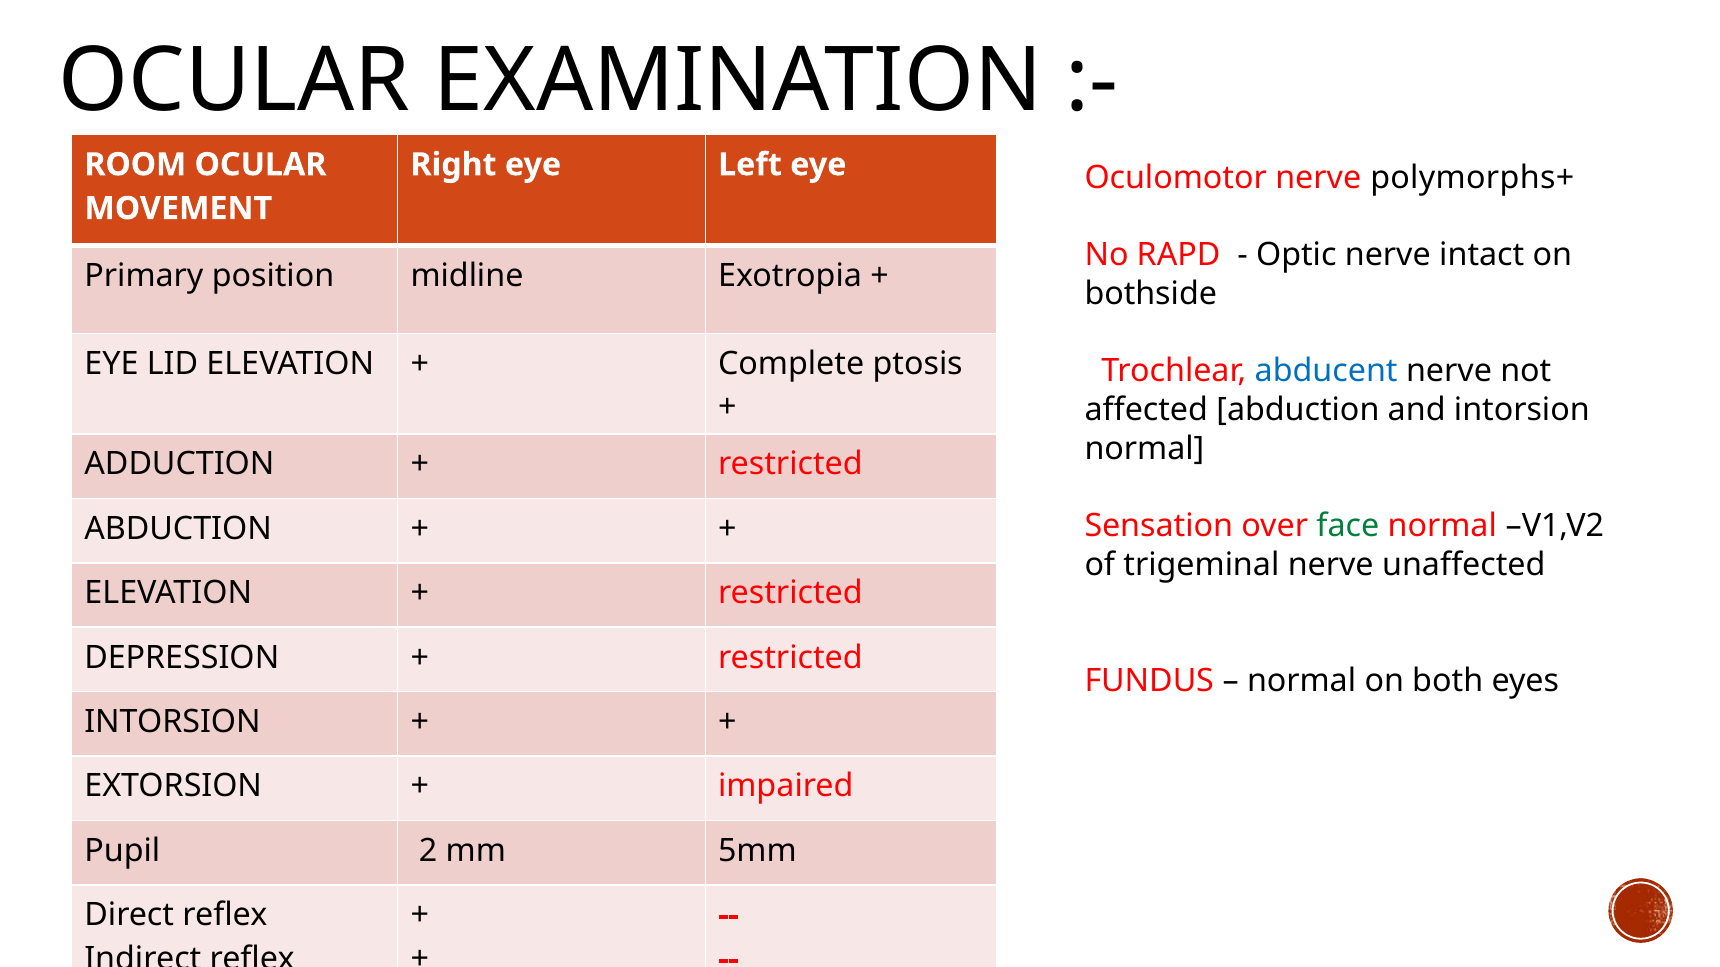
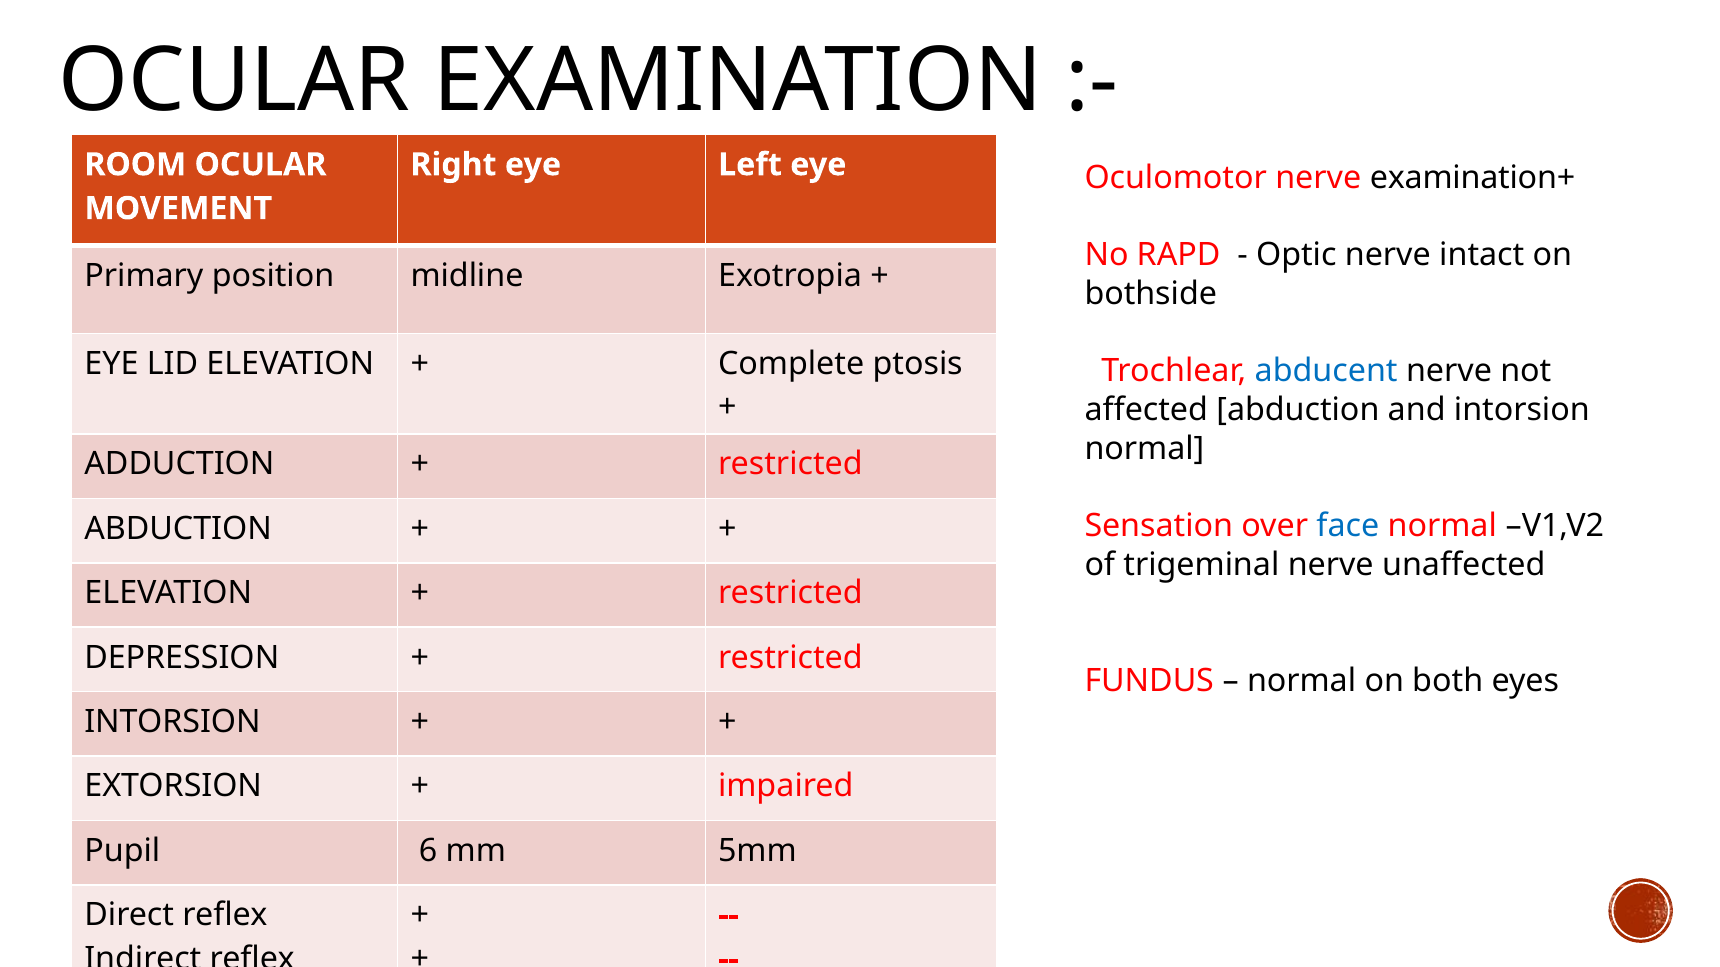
polymorphs+: polymorphs+ -> examination+ (1473, 178)
face colour: green -> blue (1348, 526)
2: 2 -> 6 (428, 851)
